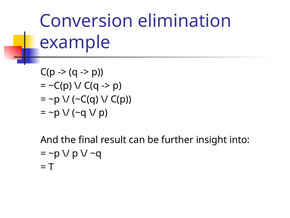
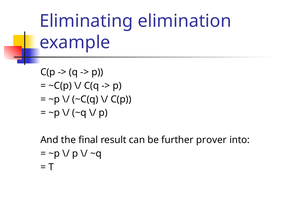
Conversion: Conversion -> Eliminating (86, 21)
insight: insight -> prover (211, 140)
